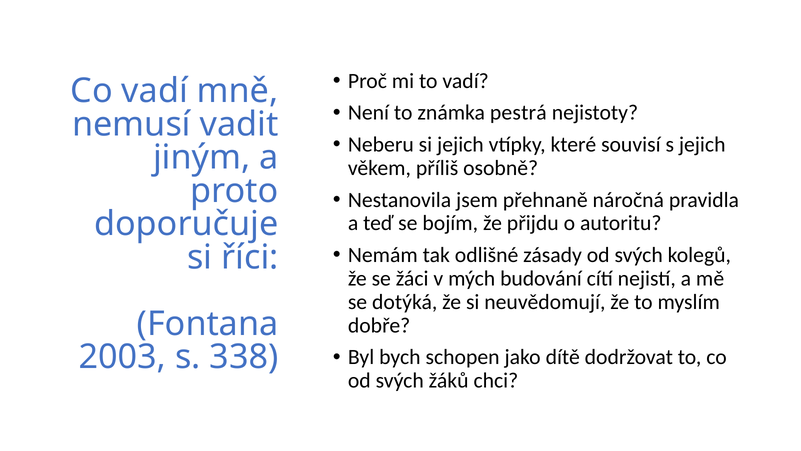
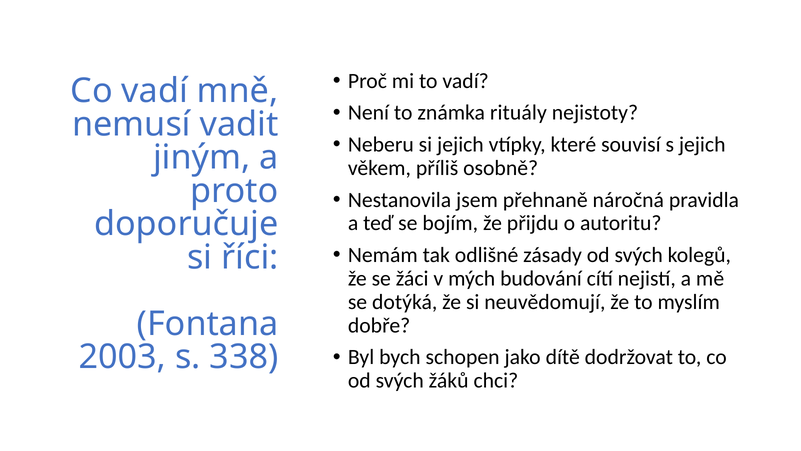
pestrá: pestrá -> rituály (518, 113)
